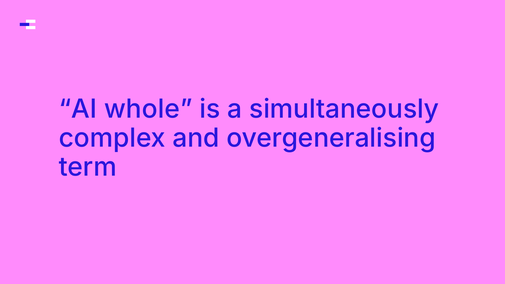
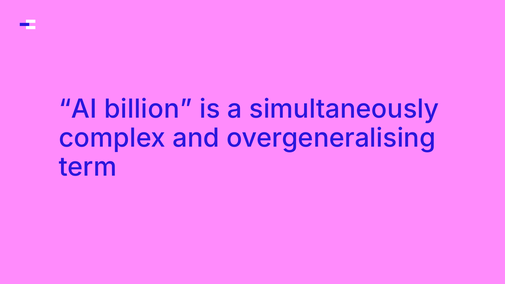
whole: whole -> billion (148, 109)
